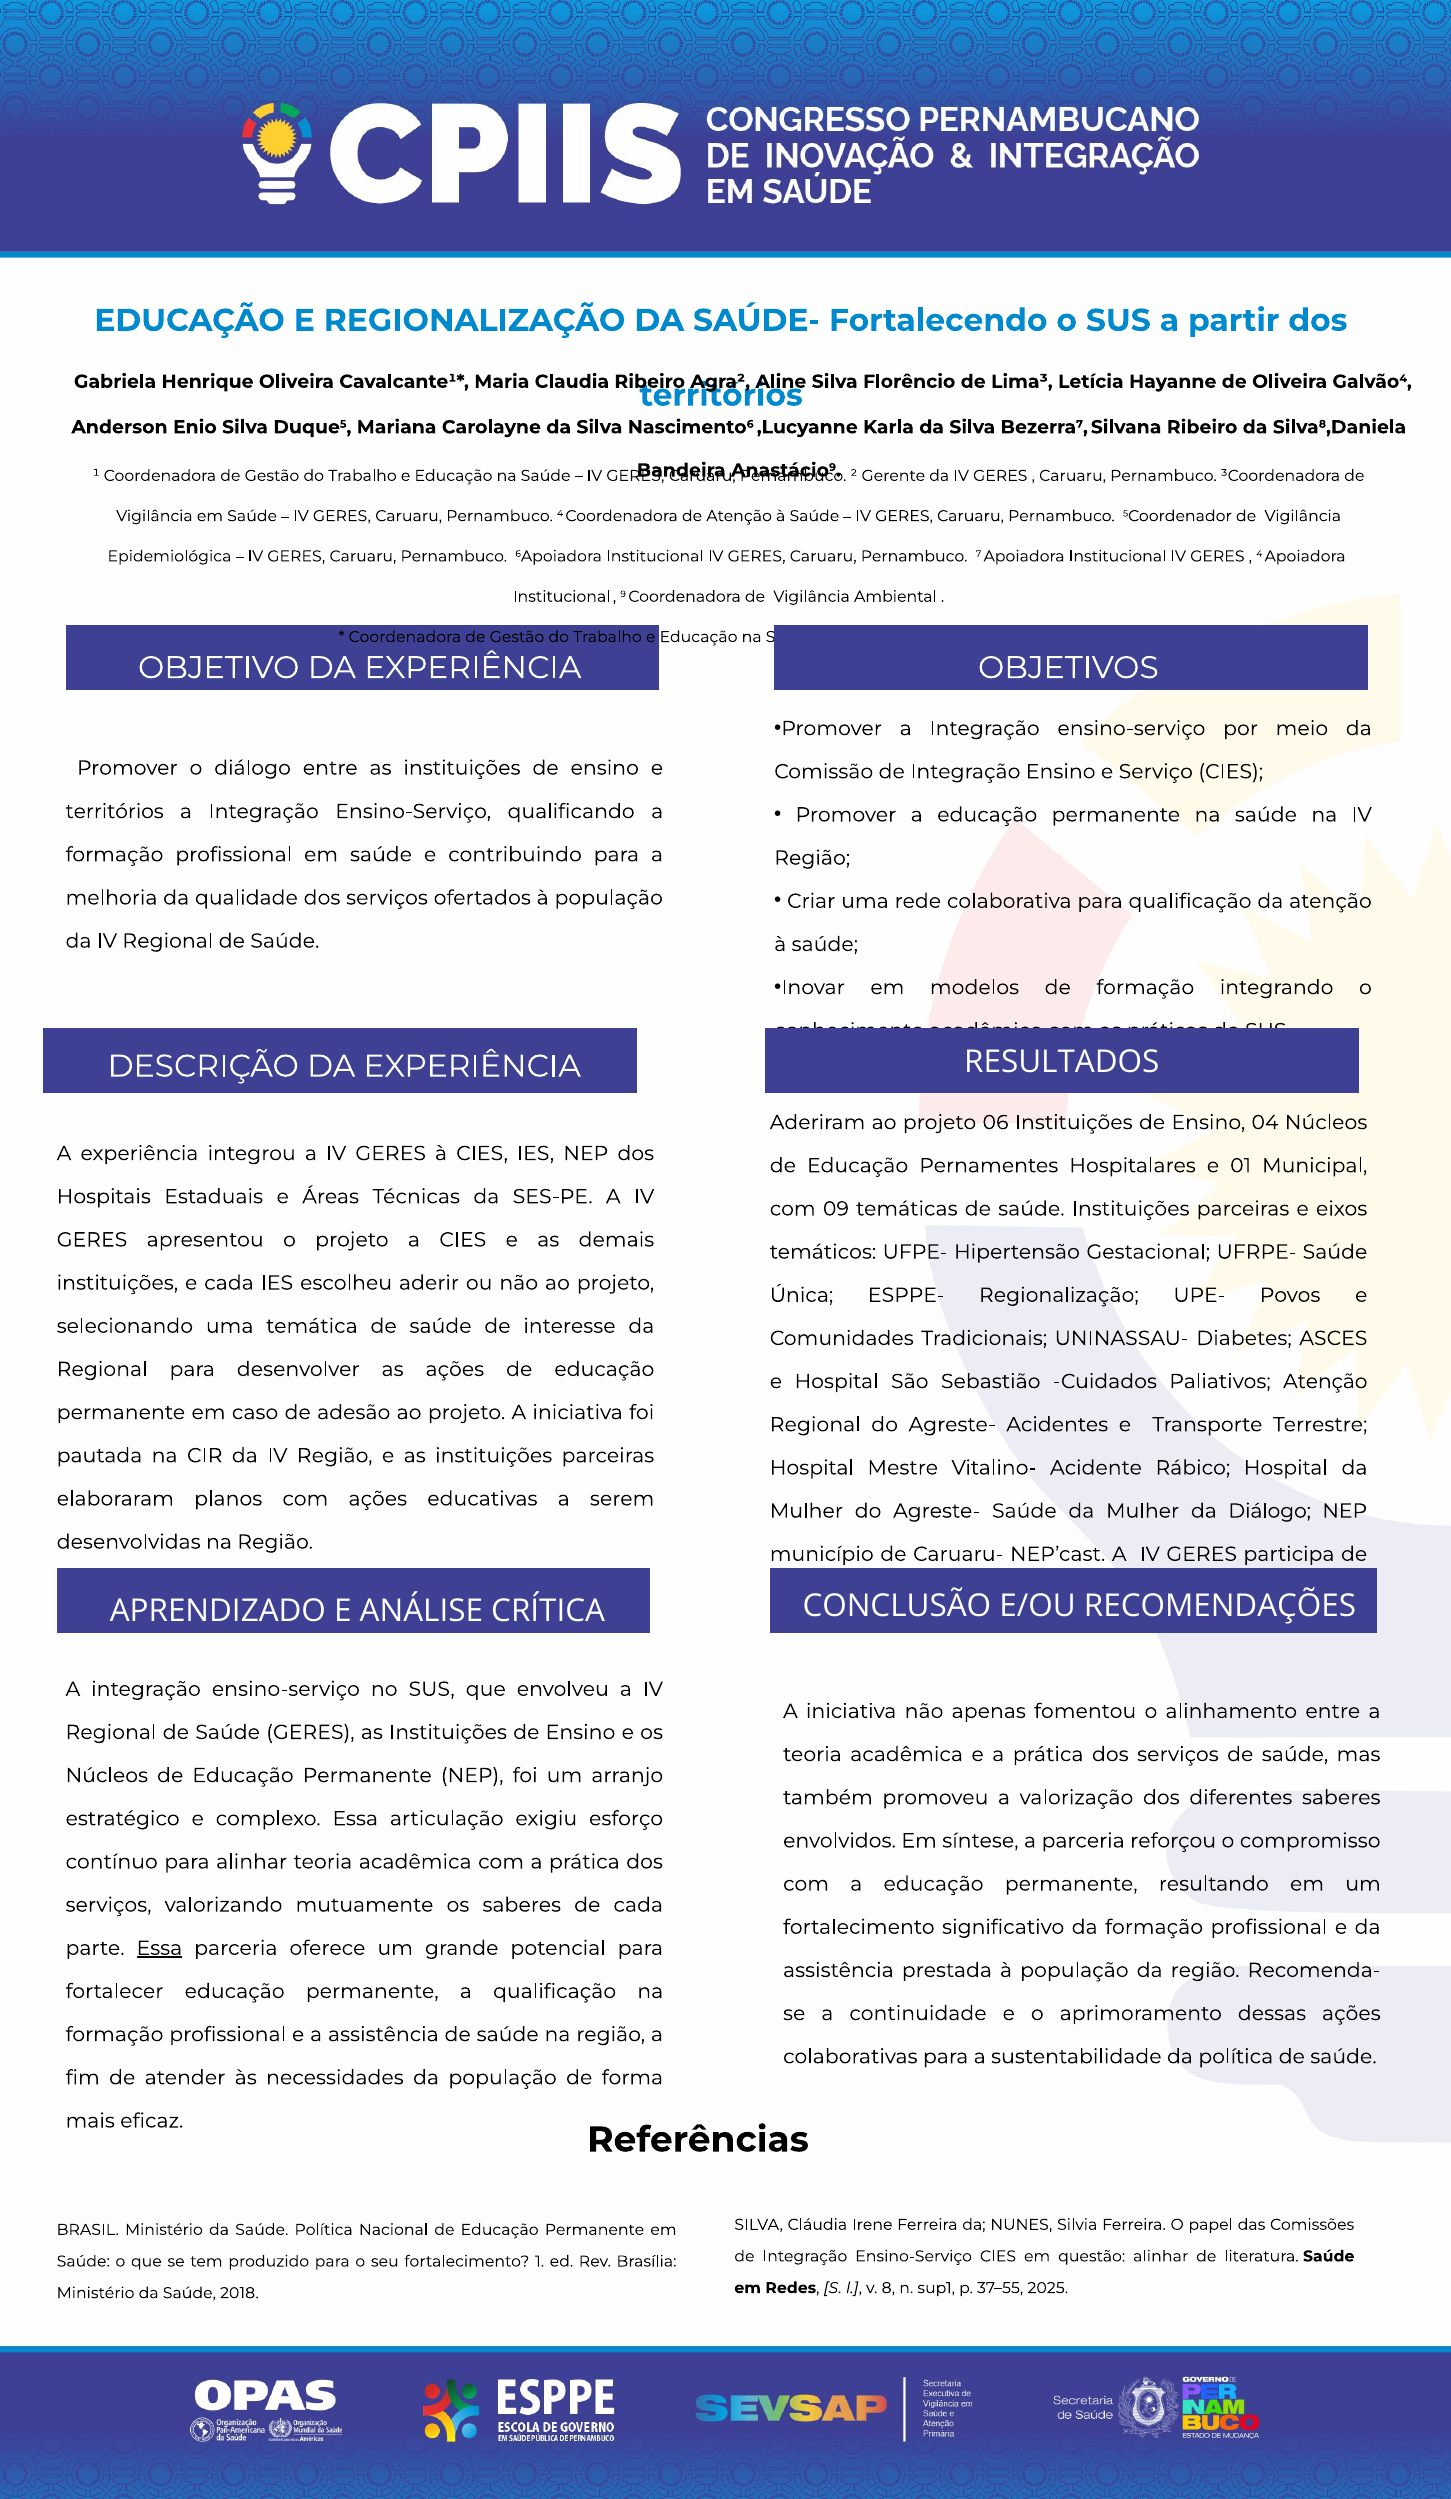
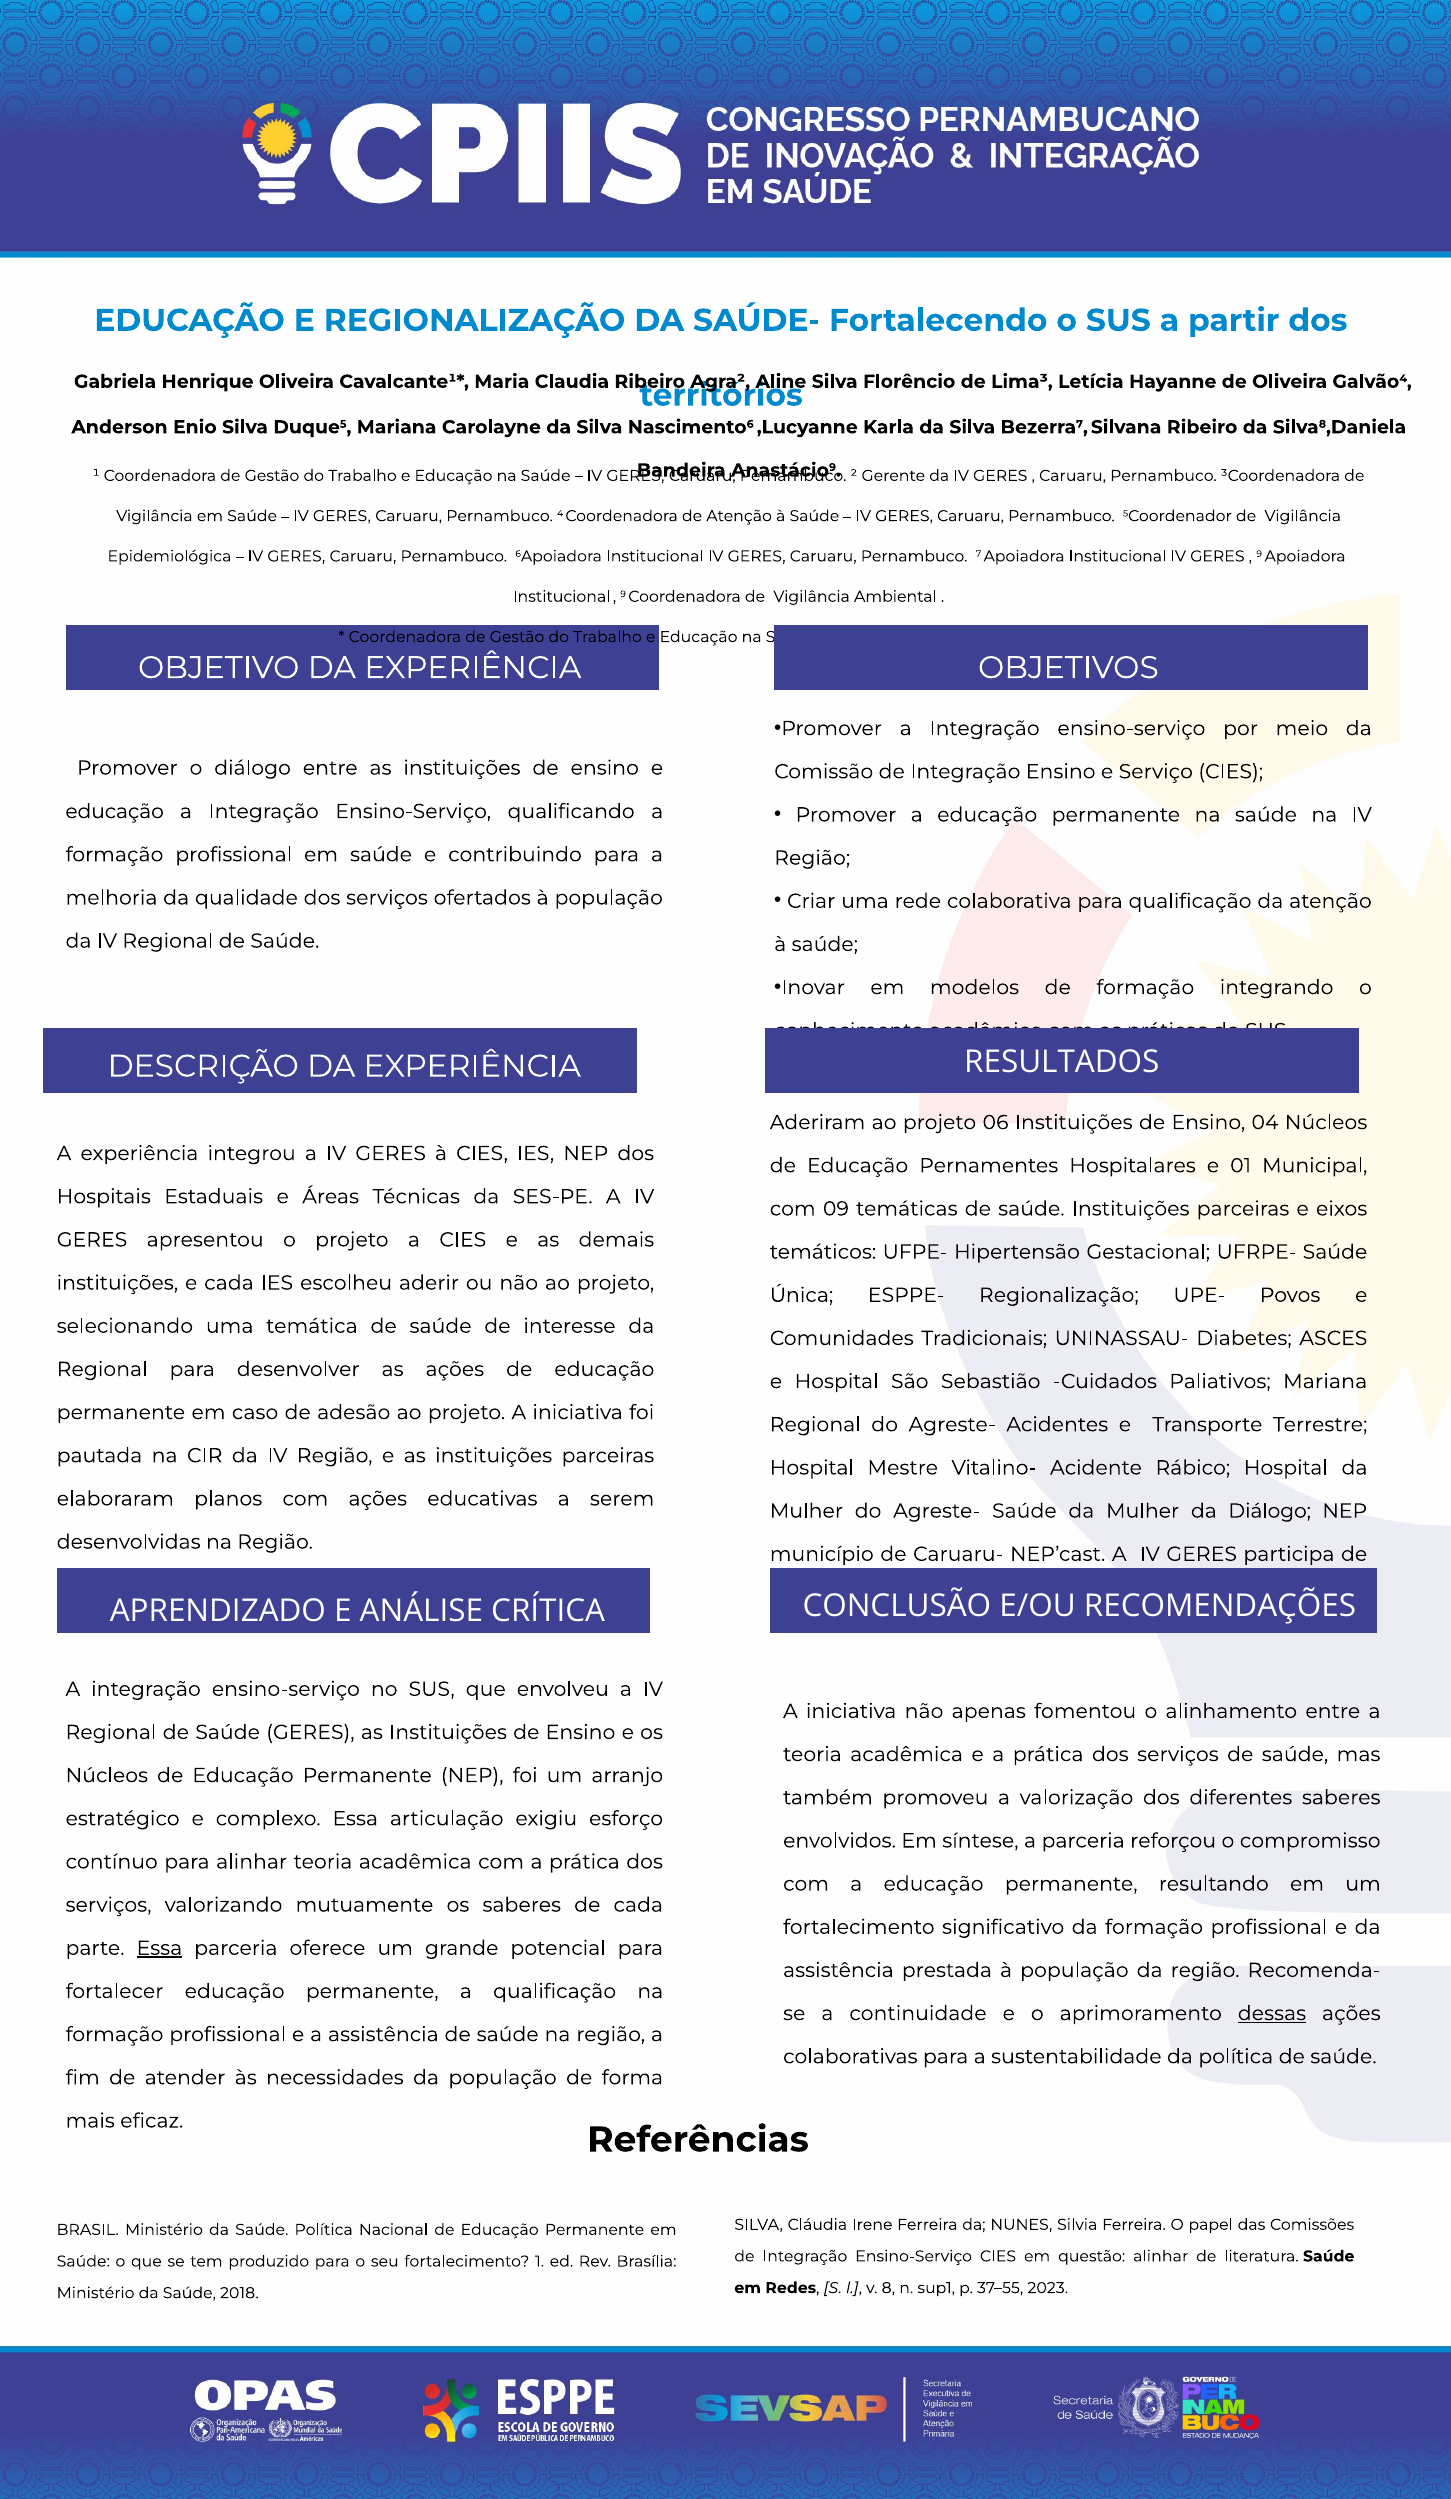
4: 4 -> 9 (1259, 554)
territórios: territórios -> educação (115, 812)
Paliativos Atenção: Atenção -> Mariana (1325, 1382)
dessas underline: none -> present (1272, 2014)
2025: 2025 -> 2023 (1048, 2289)
